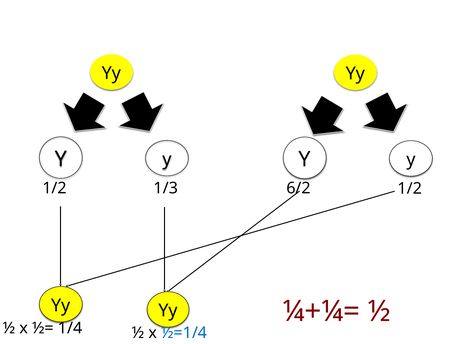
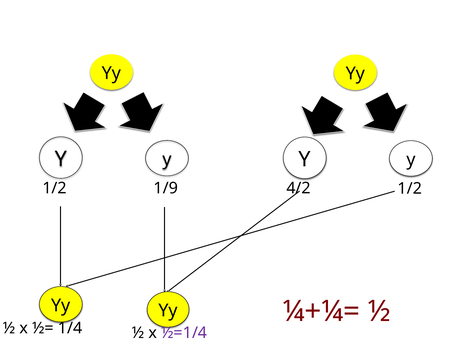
1/3: 1/3 -> 1/9 (166, 188)
6/2: 6/2 -> 4/2 (299, 188)
½=1/4 colour: blue -> purple (184, 332)
